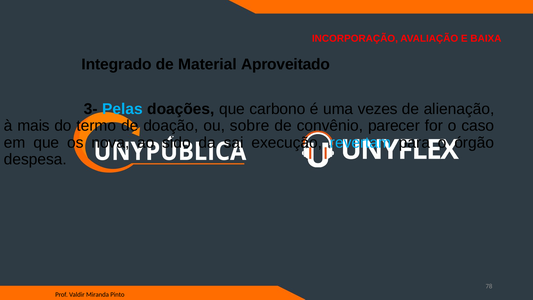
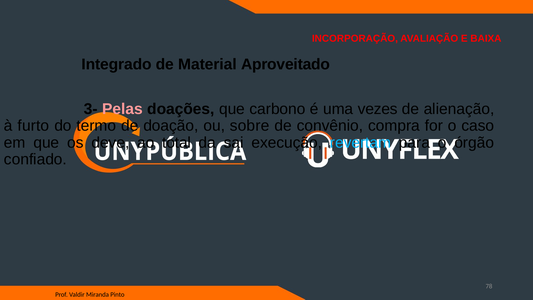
Pelas colour: light blue -> pink (122, 109)
mais: mais -> furto (33, 126)
parecer: parecer -> compra (394, 126)
nova: nova -> deve (110, 142)
sido: sido -> total (177, 142)
despesa: despesa -> confiado (35, 159)
